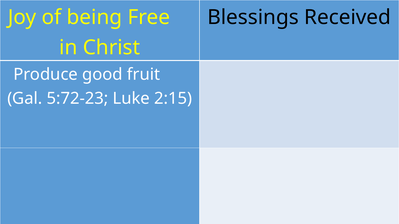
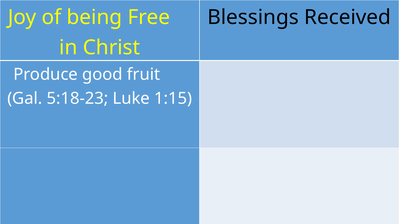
5:72-23: 5:72-23 -> 5:18-23 (78, 99)
2:15: 2:15 -> 1:15 (173, 99)
